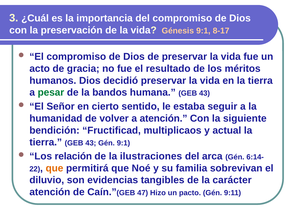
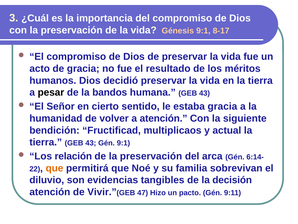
pesar colour: green -> black (51, 92)
estaba seguir: seguir -> gracia (222, 106)
de la ilustraciones: ilustraciones -> preservación (151, 156)
carácter: carácter -> decisión (232, 180)
Caín: Caín -> Vivir (102, 192)
